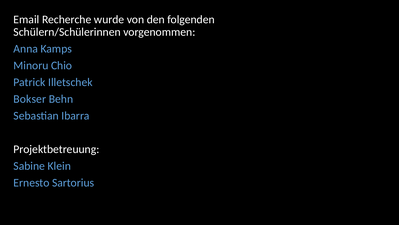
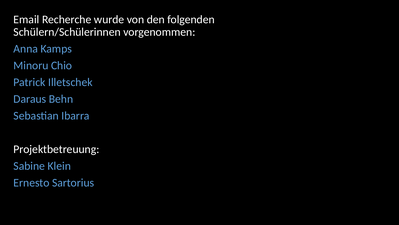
Bokser: Bokser -> Daraus (30, 99)
